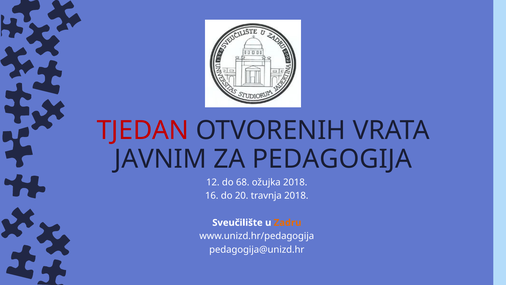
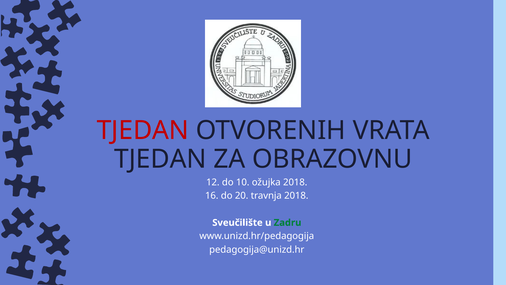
JAVNIM: JAVNIM -> TJEDAN (160, 159)
PEDAGOGIJA: PEDAGOGIJA -> OBRAZOVNU (332, 159)
68: 68 -> 10 (243, 182)
Zadru colour: orange -> green (288, 222)
